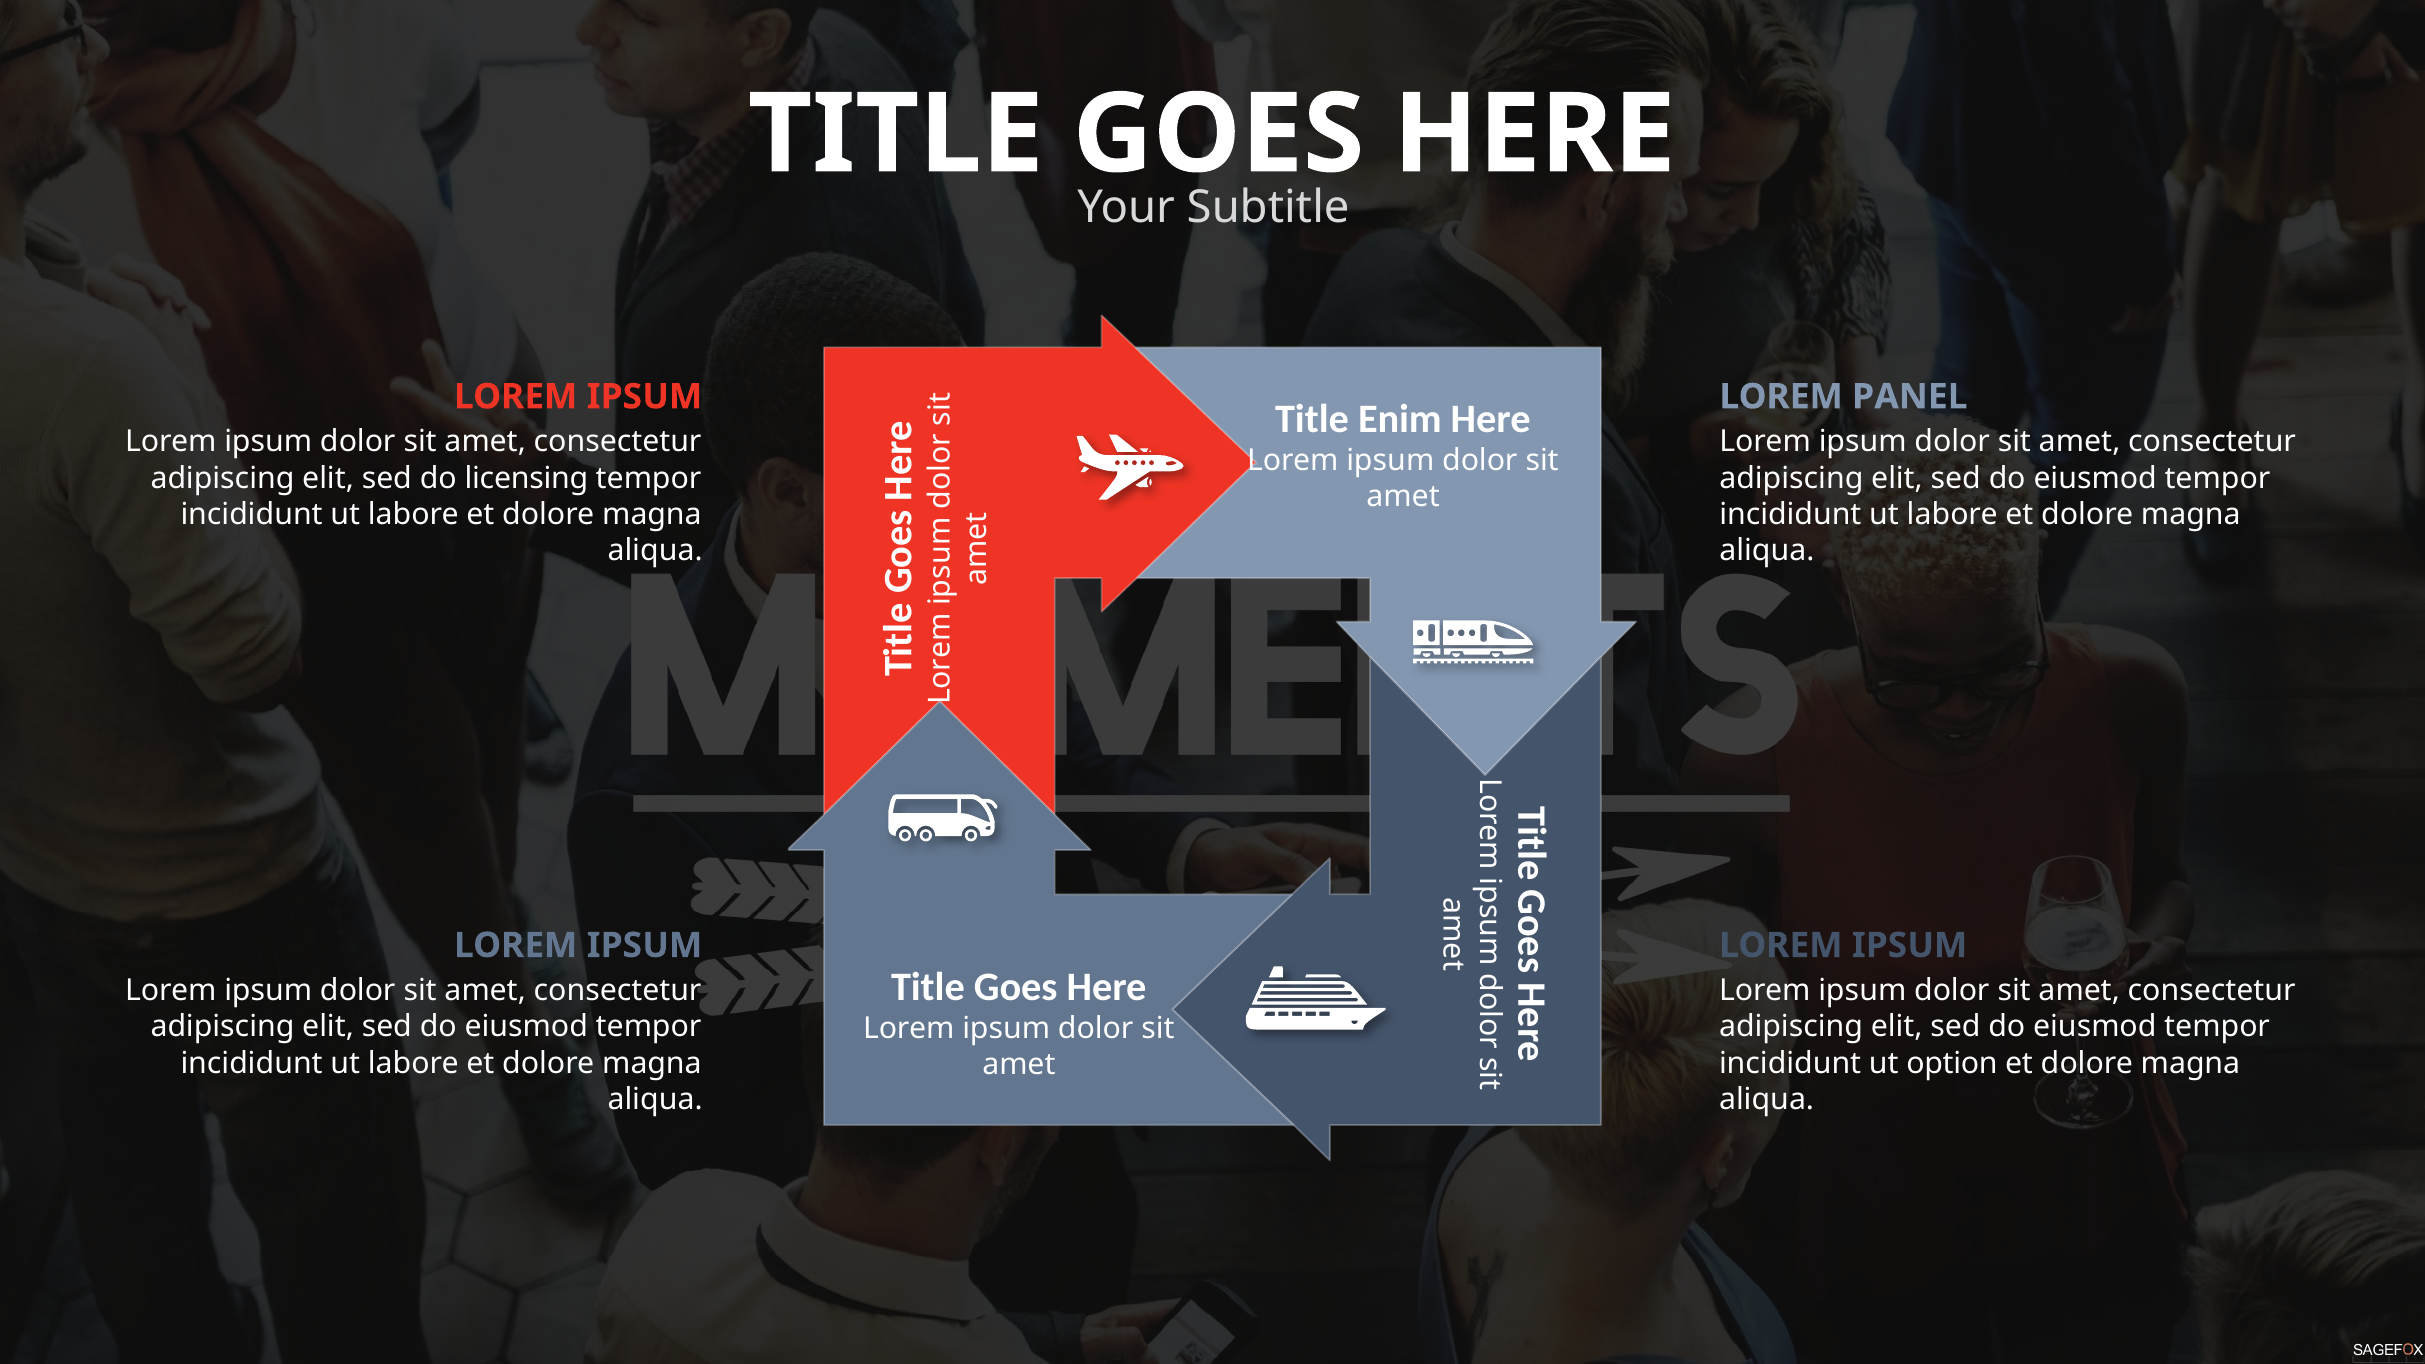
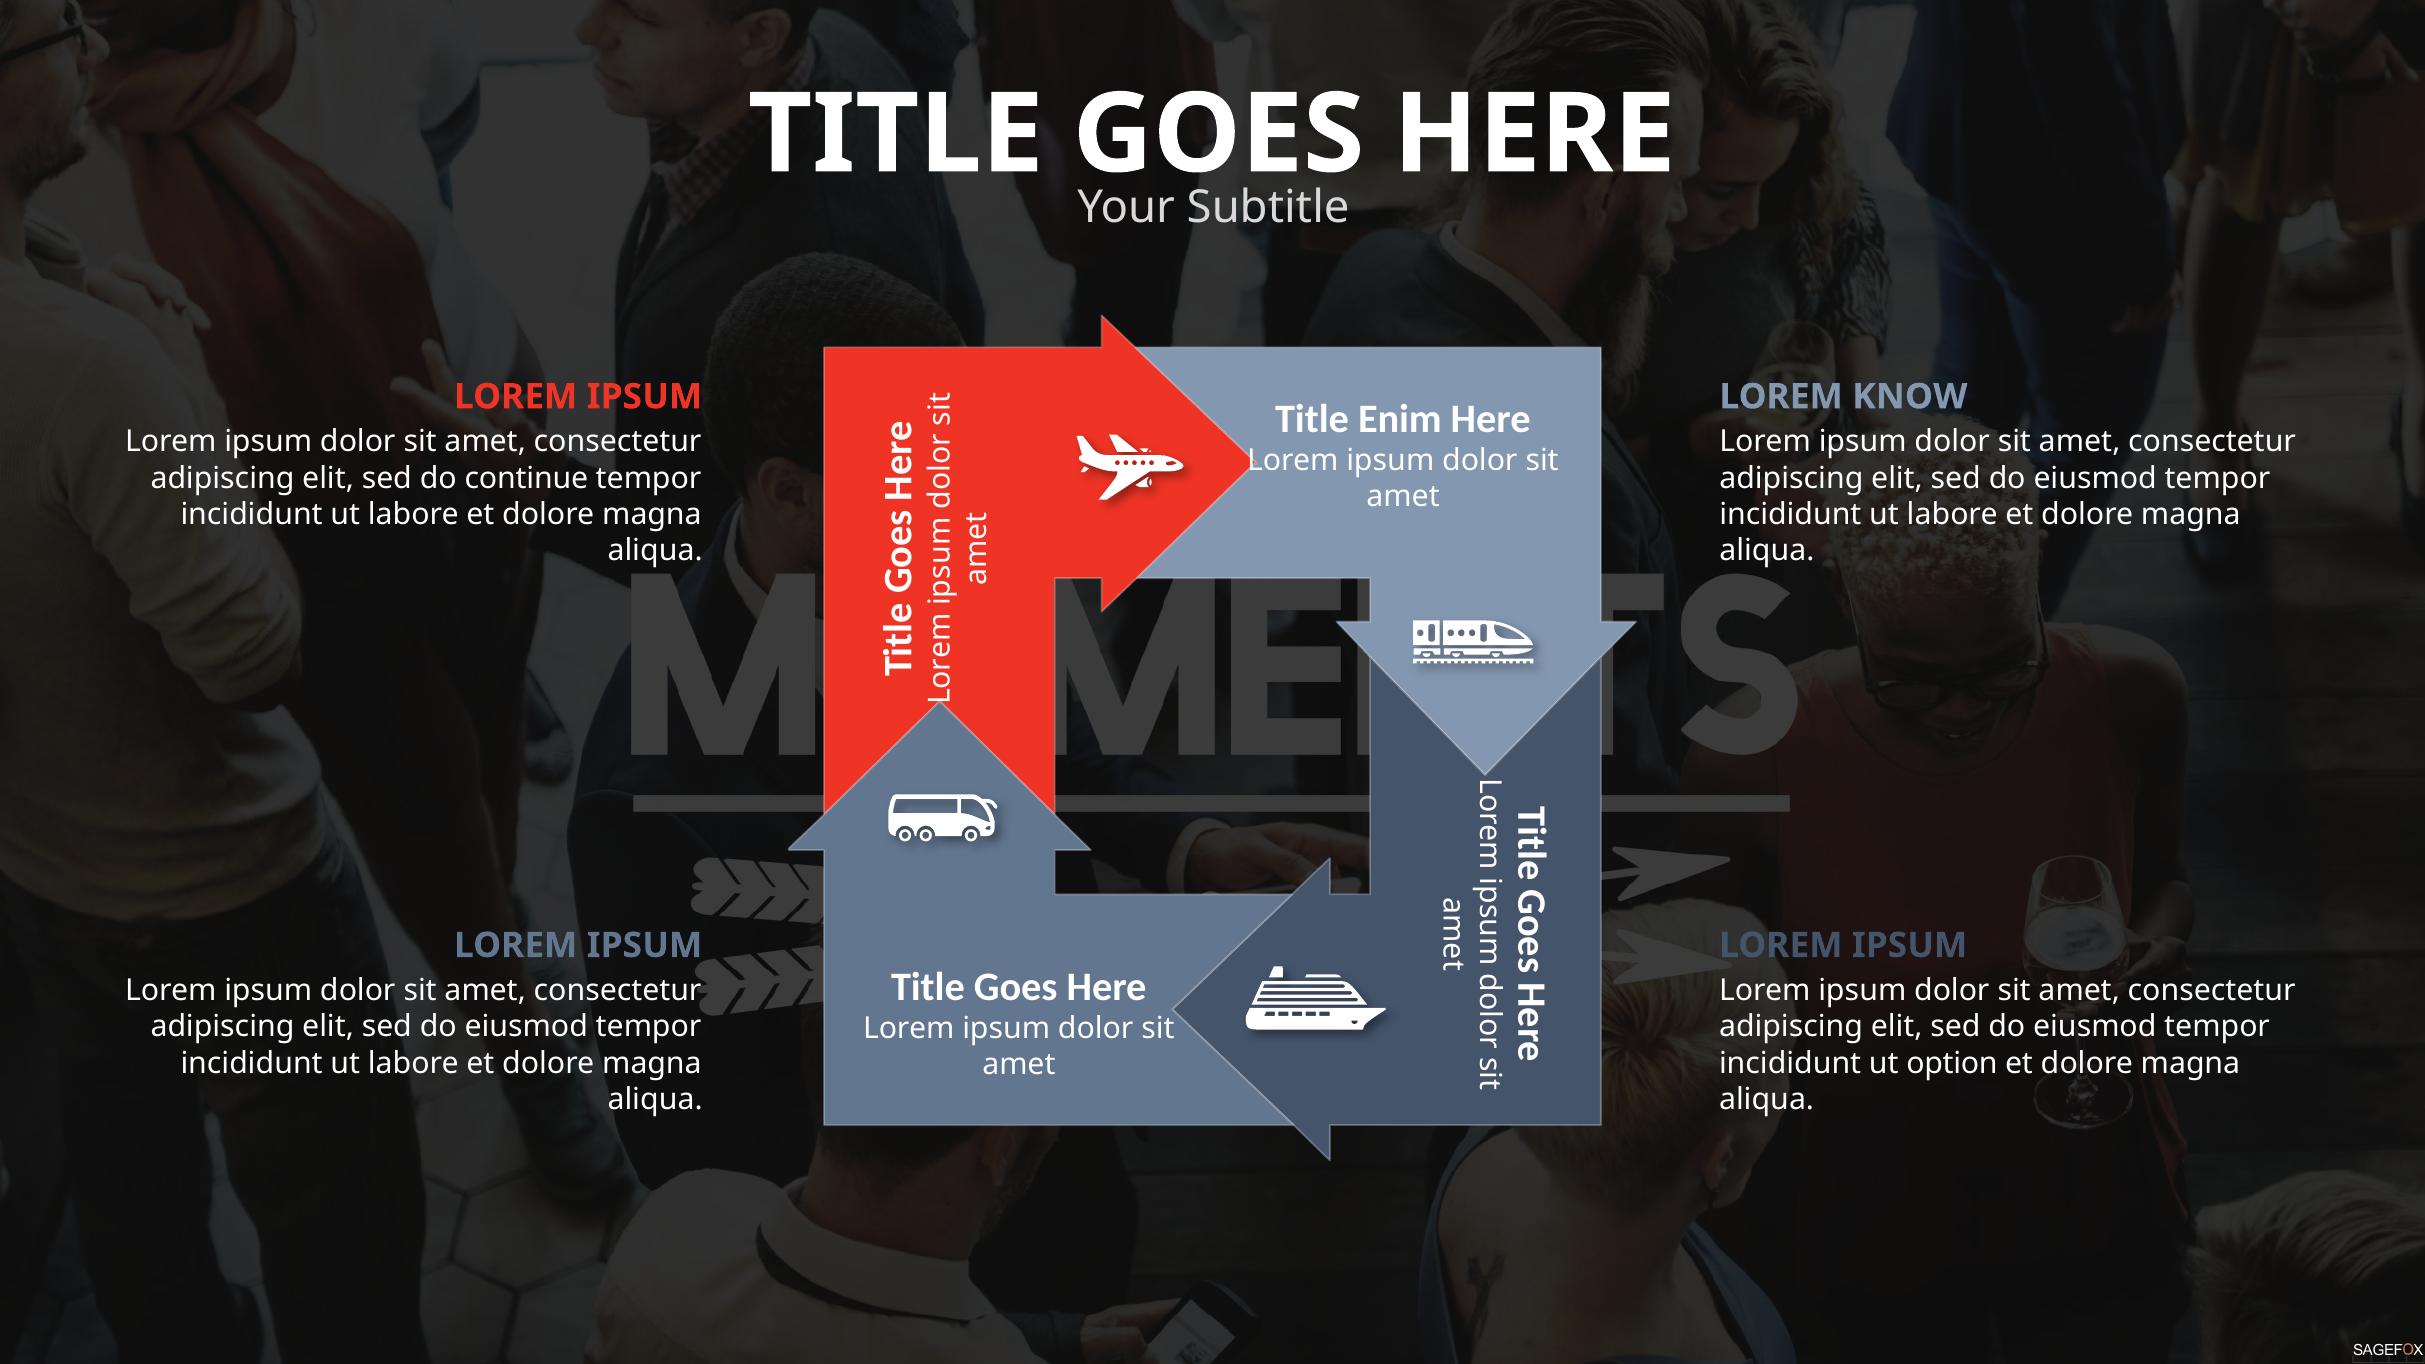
PANEL: PANEL -> KNOW (1910, 397)
licensing: licensing -> continue (526, 478)
